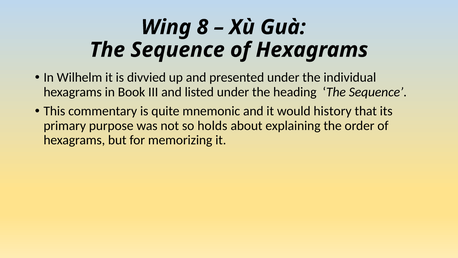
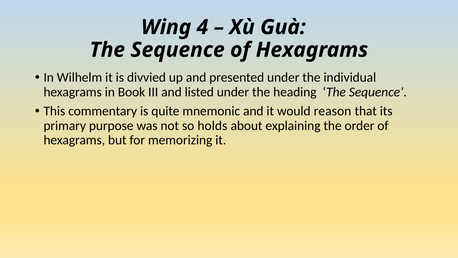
8: 8 -> 4 (202, 27)
history: history -> reason (333, 111)
